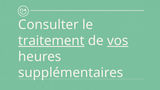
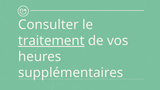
vos underline: present -> none (118, 41)
